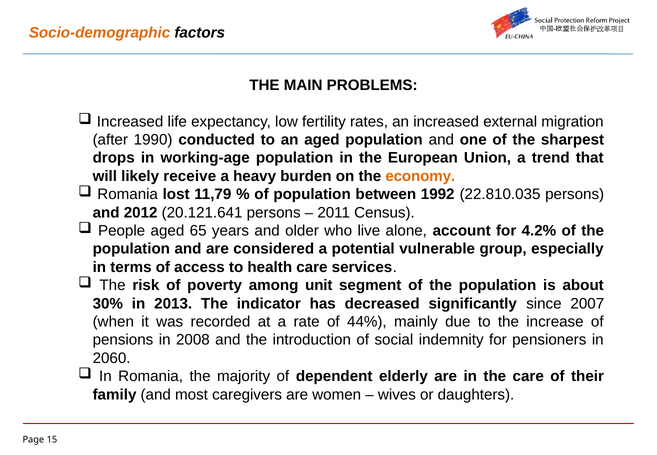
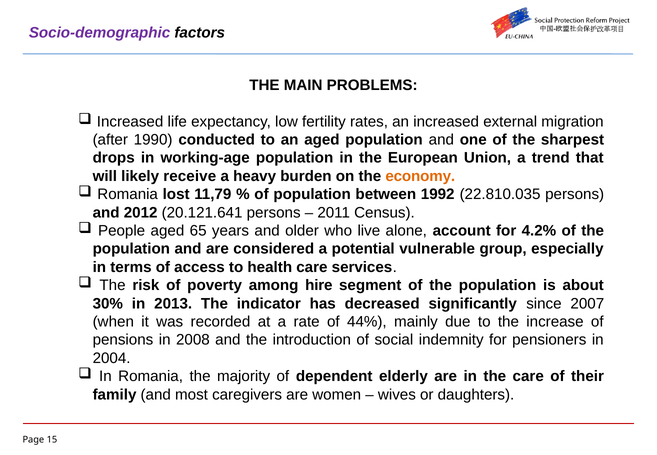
Socio-demographic colour: orange -> purple (100, 33)
unit: unit -> hire (319, 285)
2060: 2060 -> 2004 (112, 358)
